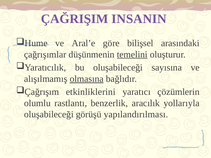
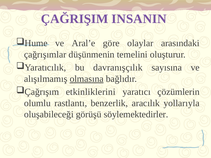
bilişsel: bilişsel -> olaylar (140, 43)
temelini underline: present -> none (132, 55)
bu oluşabileceği: oluşabileceği -> davranışçılık (118, 68)
yapılandırılması: yapılandırılması -> söylemektedirler (136, 115)
